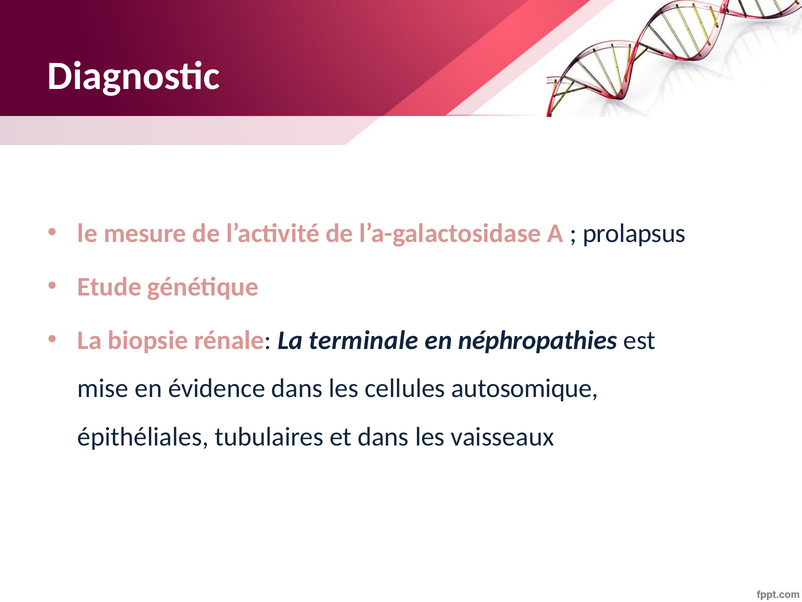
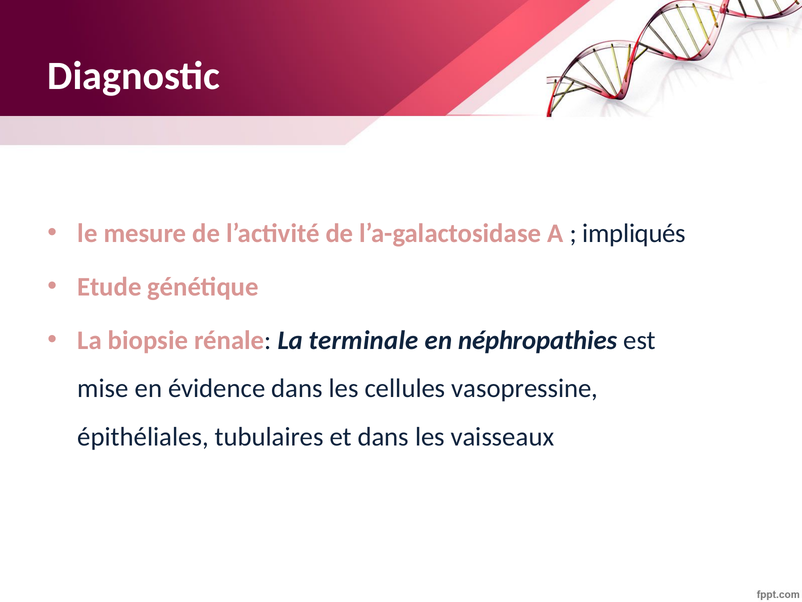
prolapsus: prolapsus -> impliqués (634, 233)
autosomique: autosomique -> vasopressine (525, 388)
